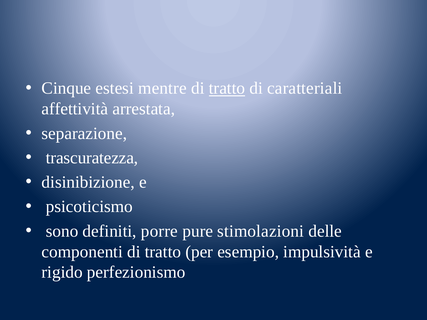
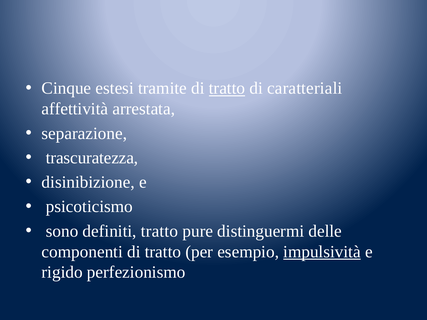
mentre: mentre -> tramite (162, 88)
definiti porre: porre -> tratto (159, 231)
stimolazioni: stimolazioni -> distinguermi (261, 231)
impulsività underline: none -> present (322, 252)
